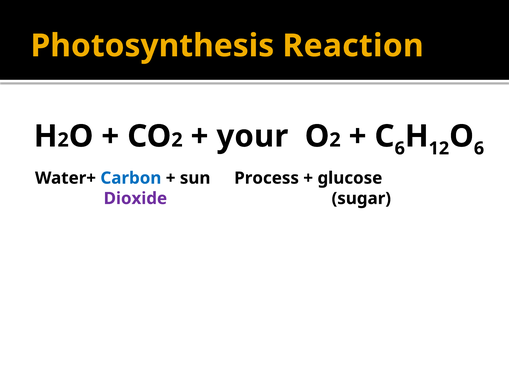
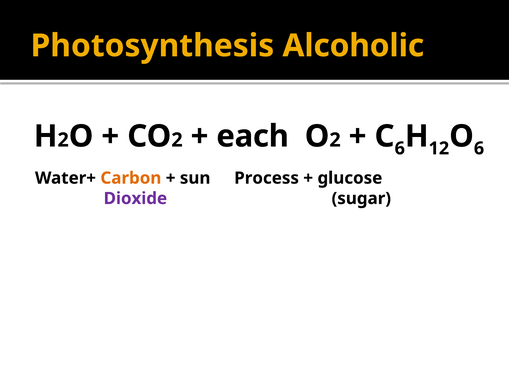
Reaction: Reaction -> Alcoholic (353, 46)
your: your -> each (253, 136)
Carbon colour: blue -> orange (131, 178)
